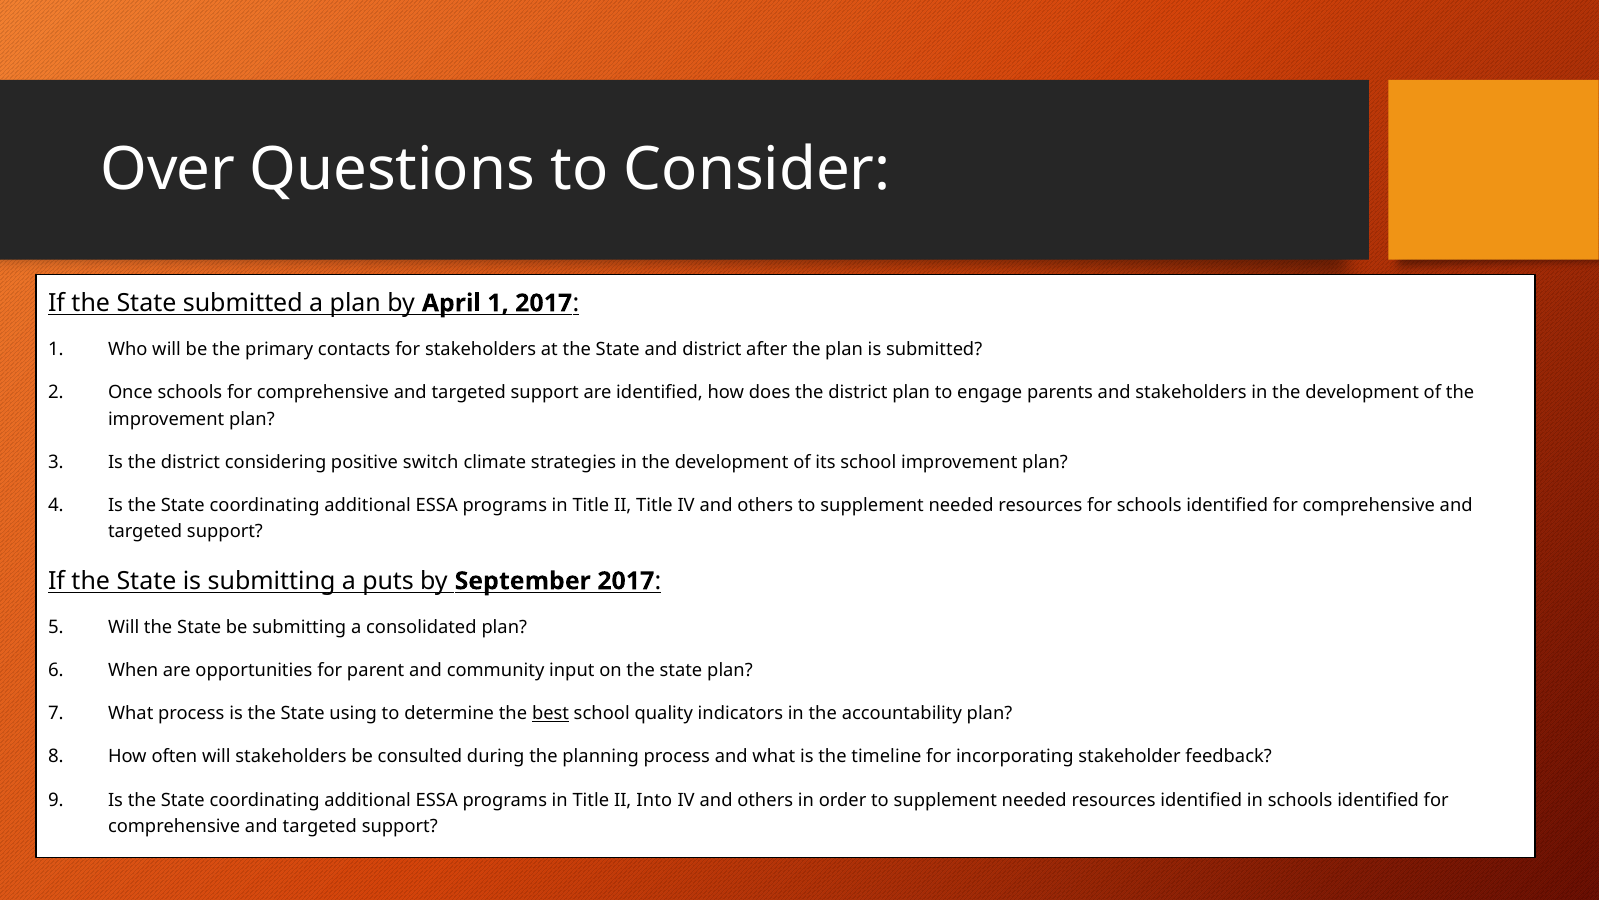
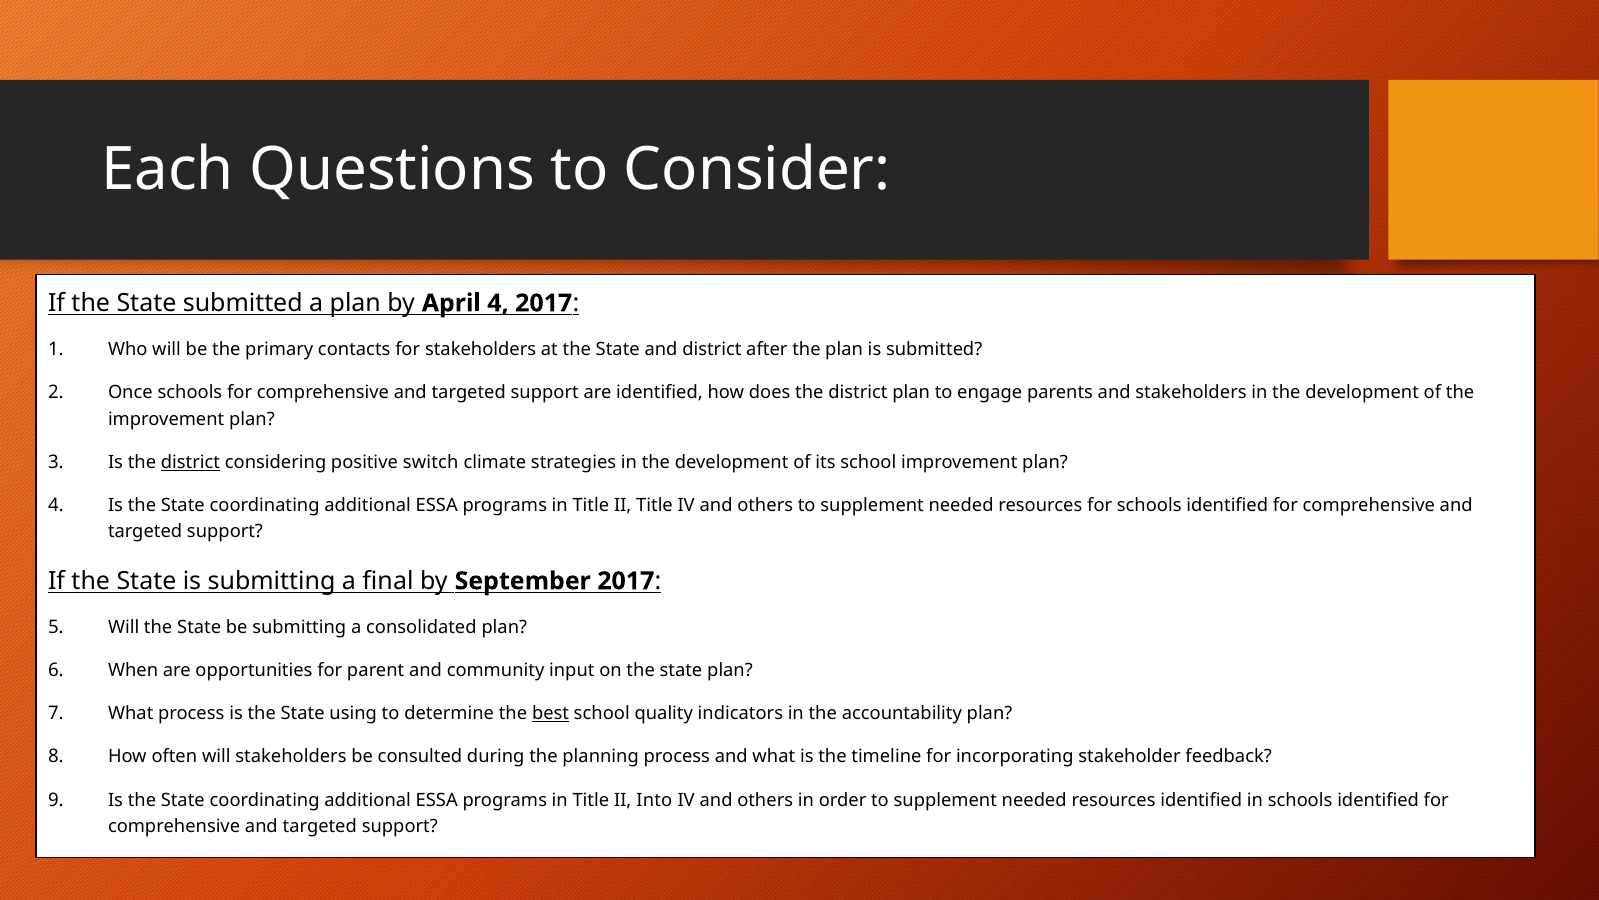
Over: Over -> Each (168, 169)
April 1: 1 -> 4 (498, 303)
district underline: none -> present (190, 462)
puts: puts -> final (388, 581)
